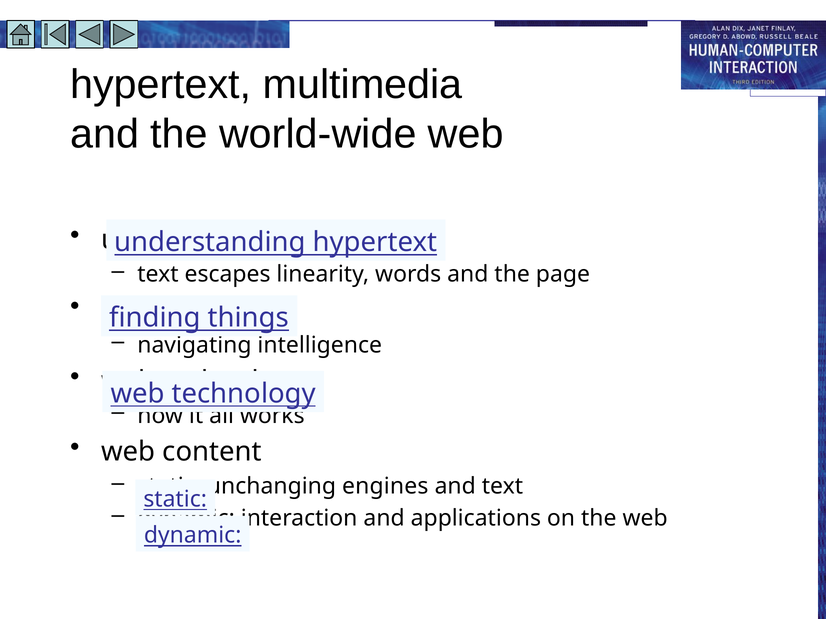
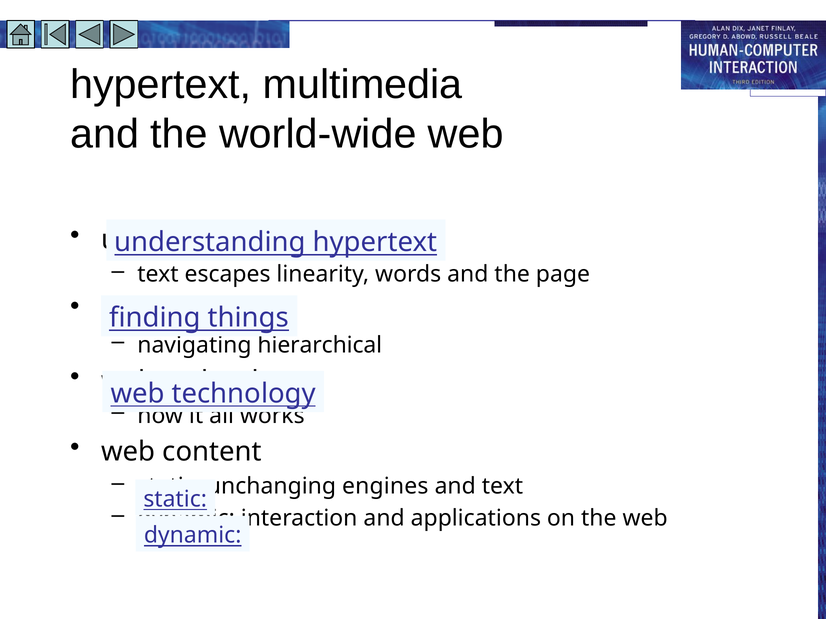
intelligence: intelligence -> hierarchical (320, 345)
